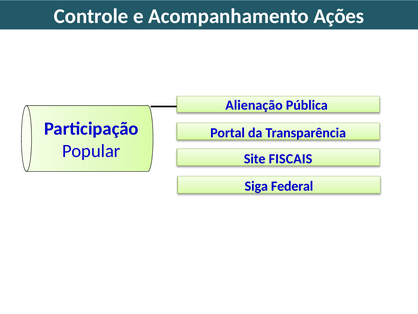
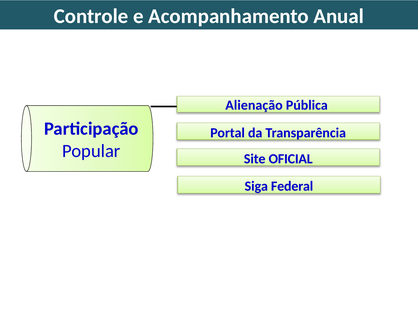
Ações: Ações -> Anual (339, 16)
FISCAIS: FISCAIS -> OFICIAL (291, 159)
